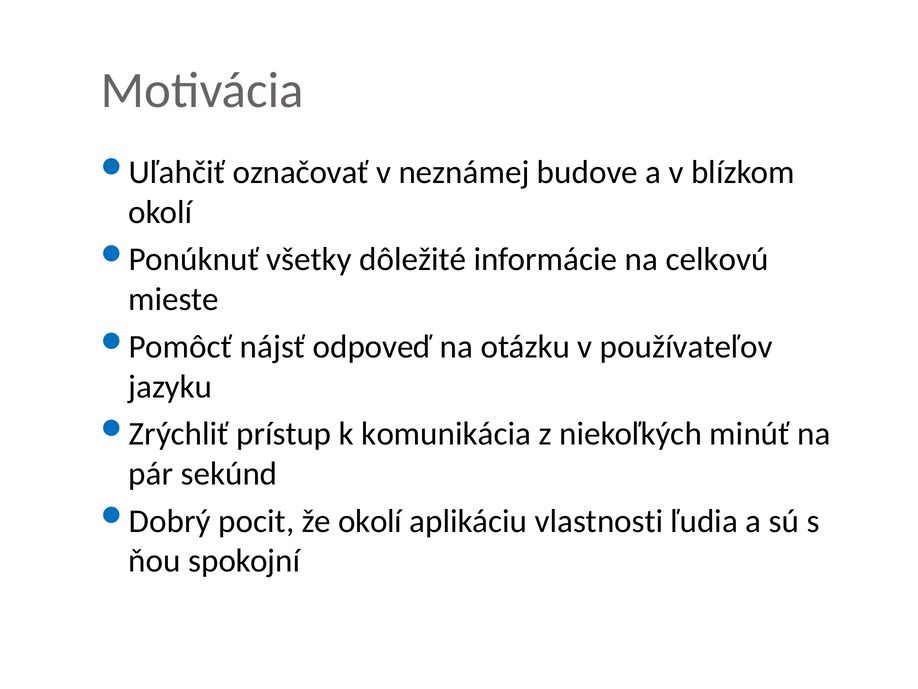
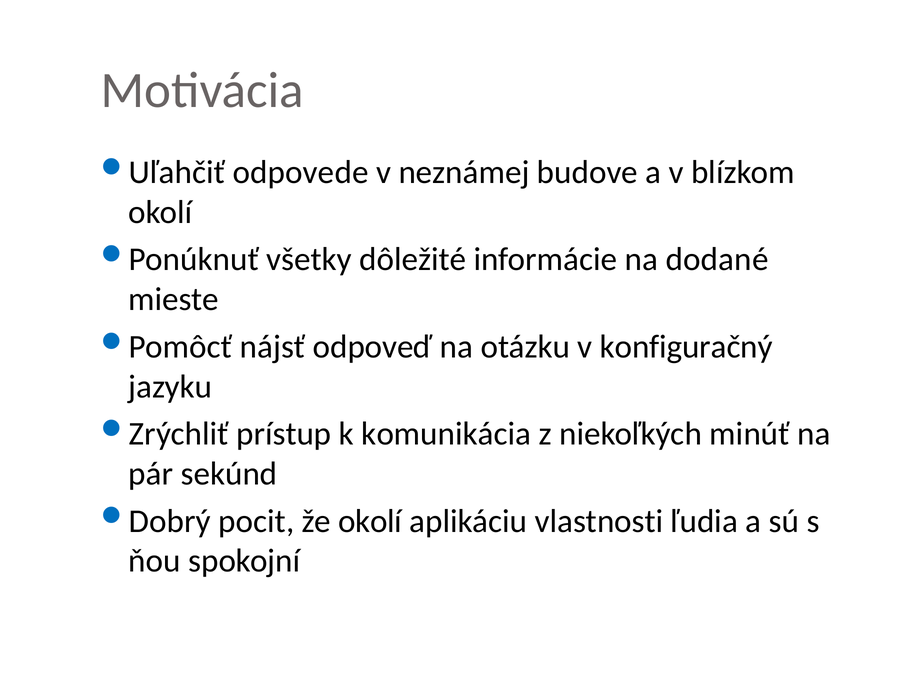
označovať: označovať -> odpovede (301, 172)
celkovú: celkovú -> dodané (717, 259)
používateľov: používateľov -> konfiguračný (686, 346)
